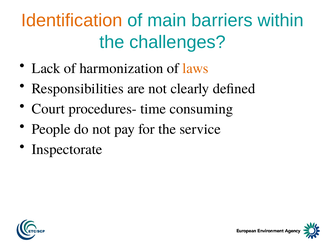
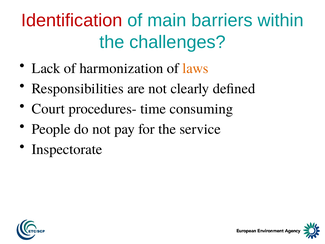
Identification colour: orange -> red (72, 21)
